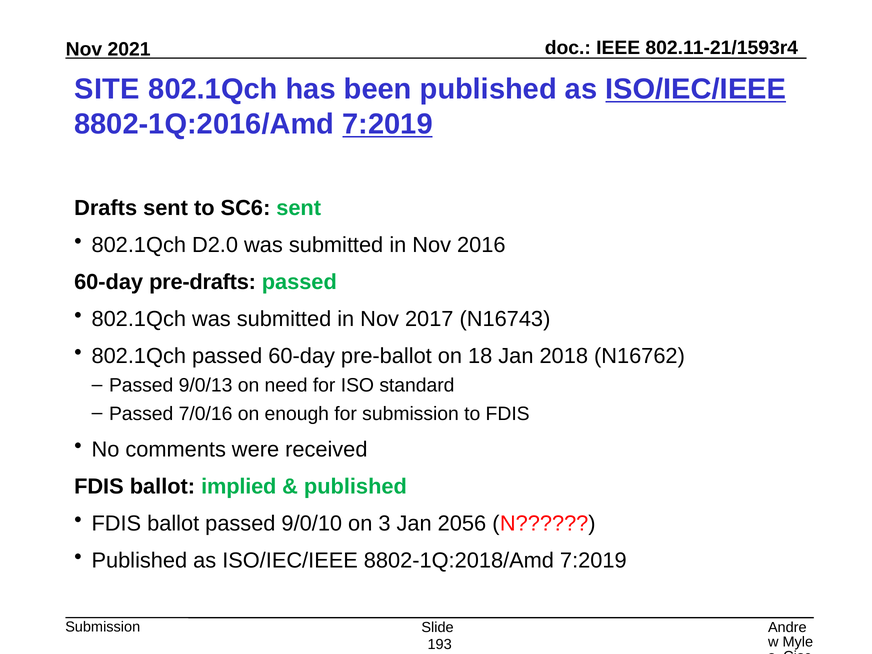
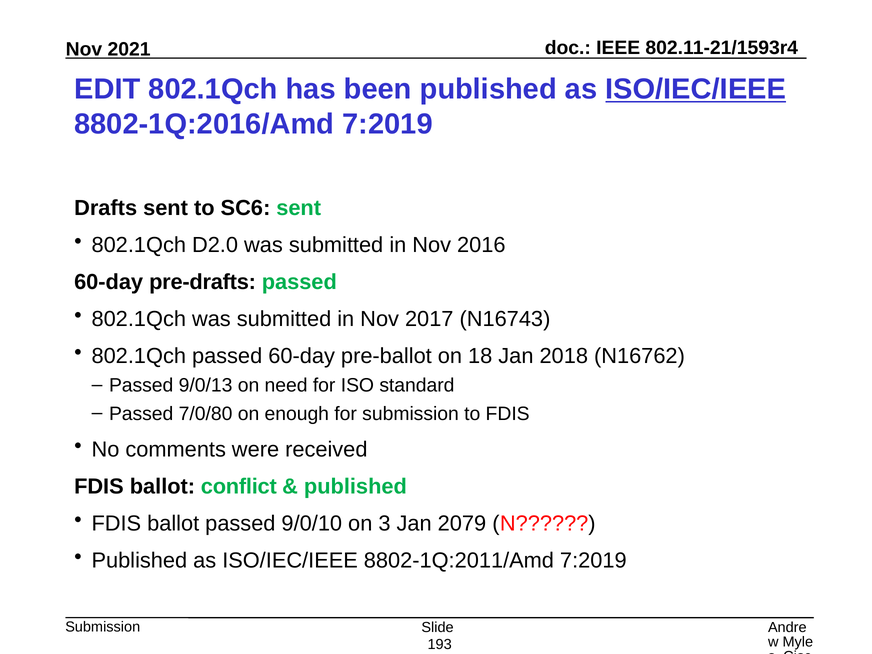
SITE: SITE -> EDIT (107, 89)
7:2019 underline: present -> none (387, 124)
7/0/16: 7/0/16 -> 7/0/80 (206, 414)
implied: implied -> conflict (239, 487)
2056: 2056 -> 2079 (462, 524)
8802-1Q:2018/Amd: 8802-1Q:2018/Amd -> 8802-1Q:2011/Amd (459, 561)
